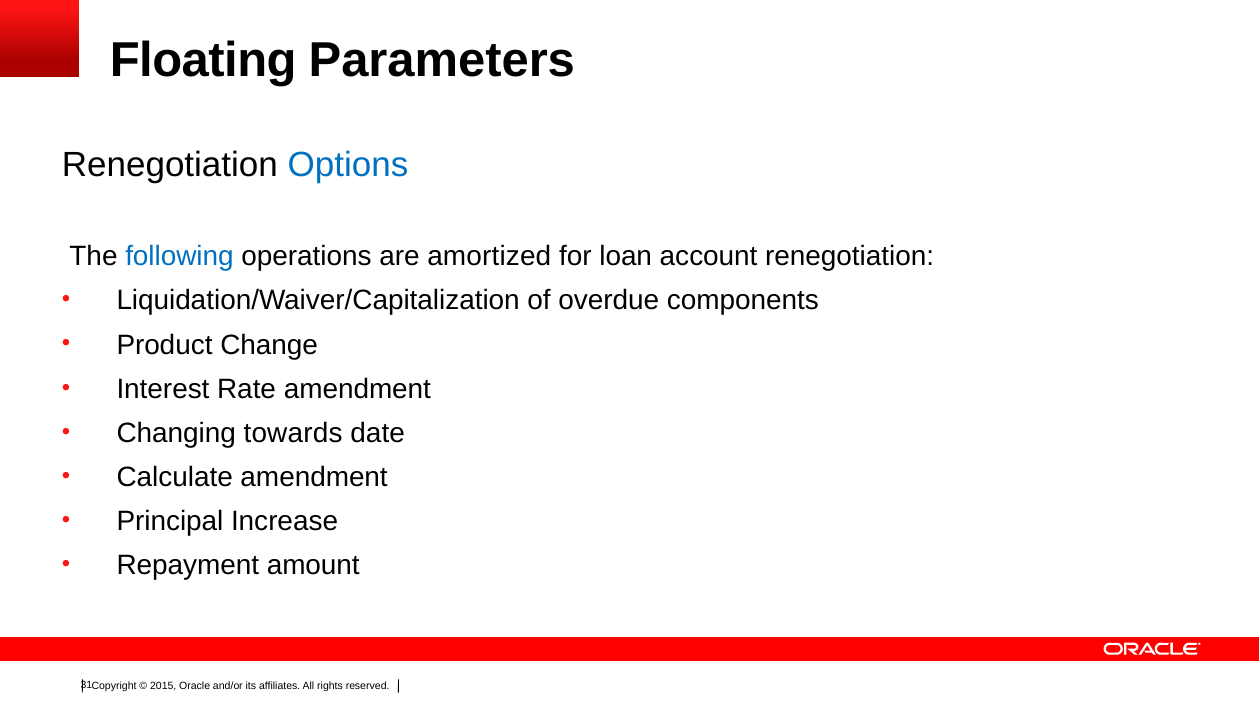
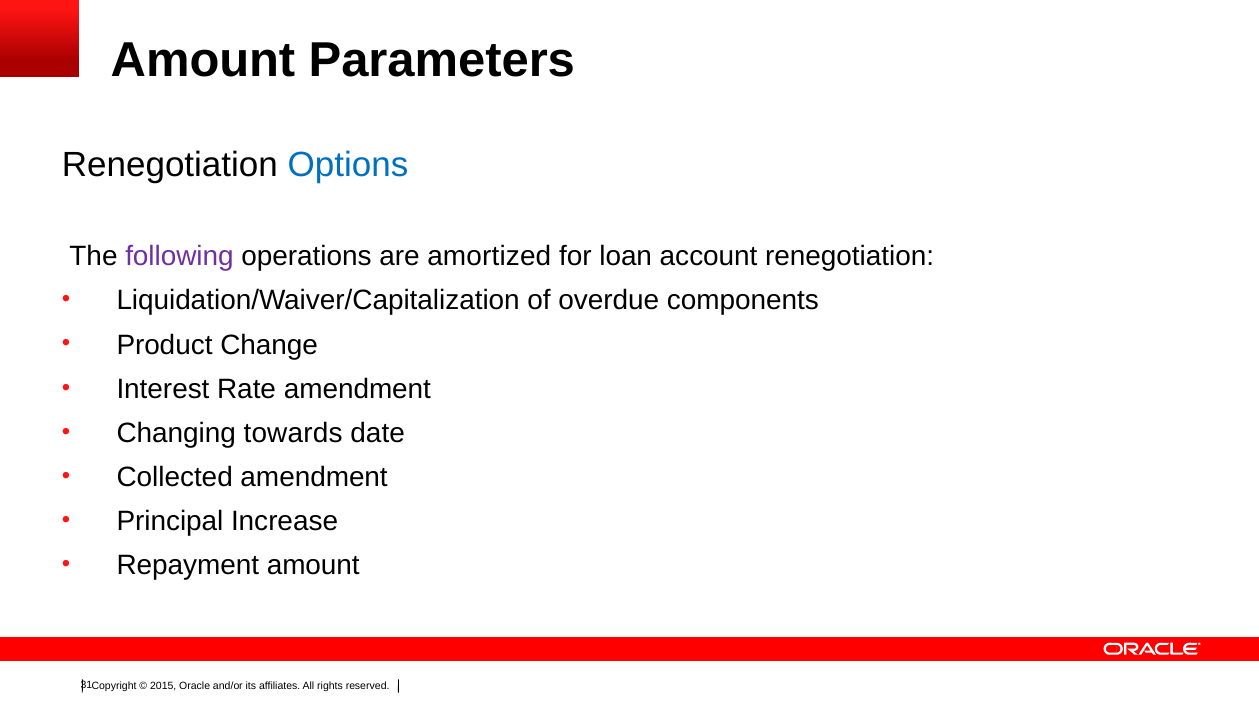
Floating: Floating -> Amount (203, 60)
following colour: blue -> purple (179, 257)
Calculate: Calculate -> Collected (175, 477)
